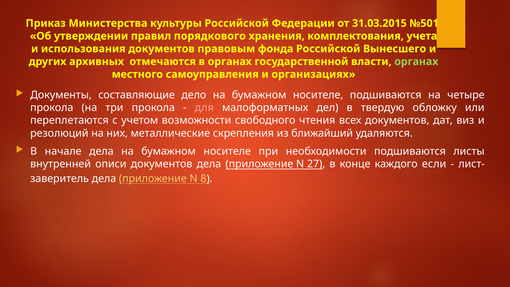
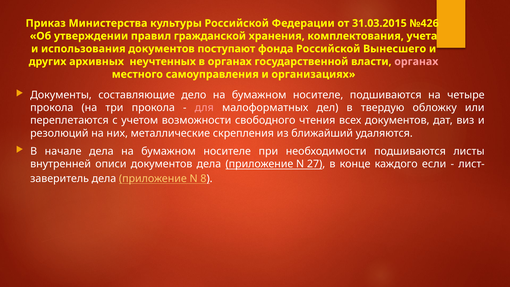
№501: №501 -> №426 (424, 23)
порядкового: порядкового -> гражданской (210, 36)
правовым: правовым -> поступают (226, 49)
отмечаются: отмечаются -> неучтенных (163, 62)
органах colour: light green -> pink (416, 62)
